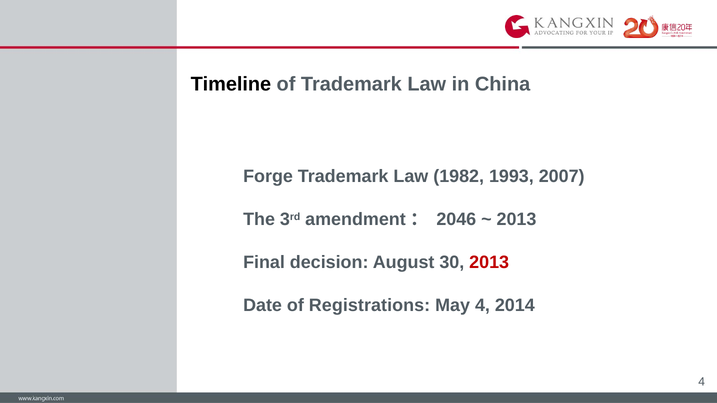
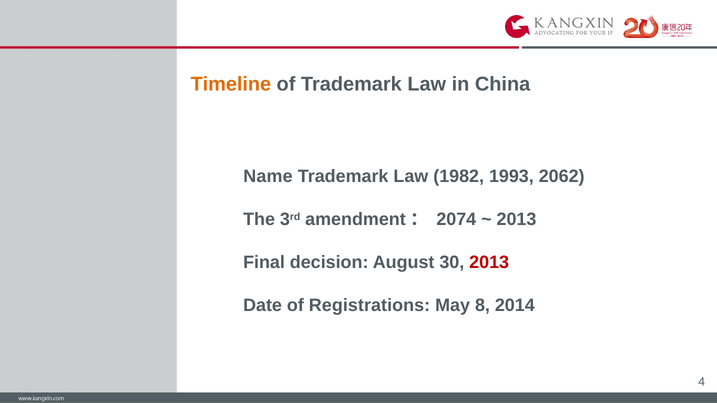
Timeline colour: black -> orange (231, 84)
Forge: Forge -> Name (268, 177)
2007: 2007 -> 2062 (562, 177)
2046: 2046 -> 2074 (456, 220)
May 4: 4 -> 8 (482, 306)
